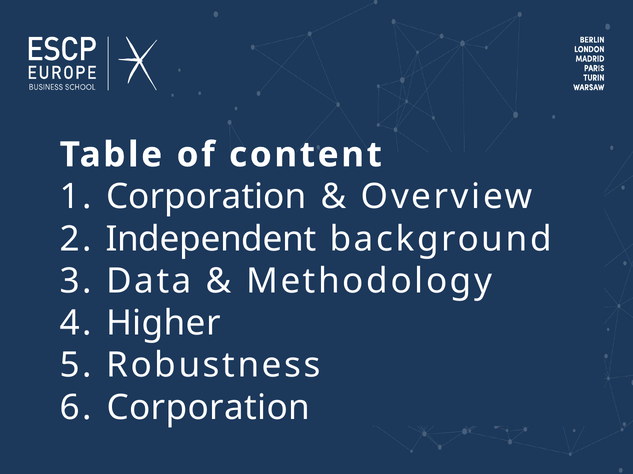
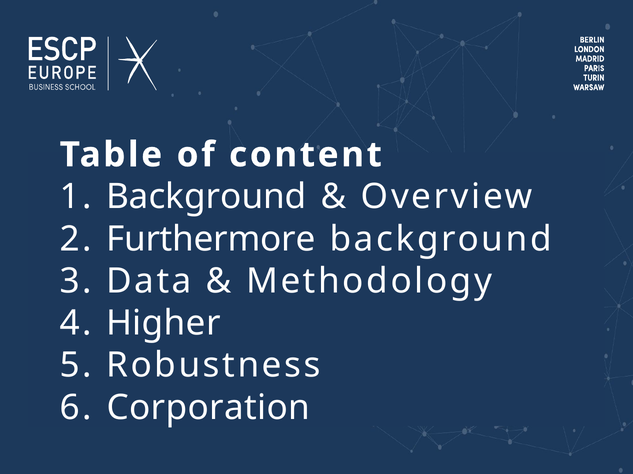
1 Corporation: Corporation -> Background (206, 197)
Independent: Independent -> Furthermore (211, 239)
